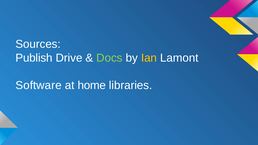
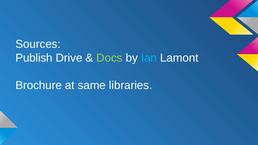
Ian colour: yellow -> light blue (149, 58)
Software: Software -> Brochure (39, 85)
home: home -> same (92, 85)
